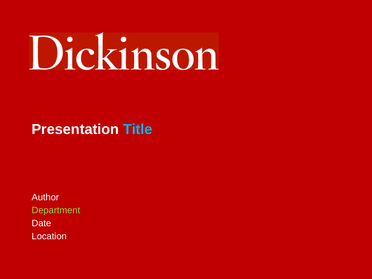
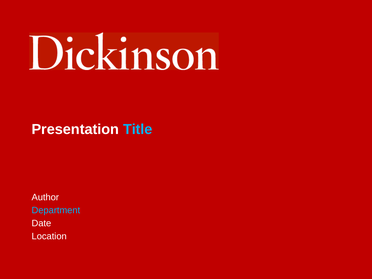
Department colour: light green -> light blue (56, 210)
